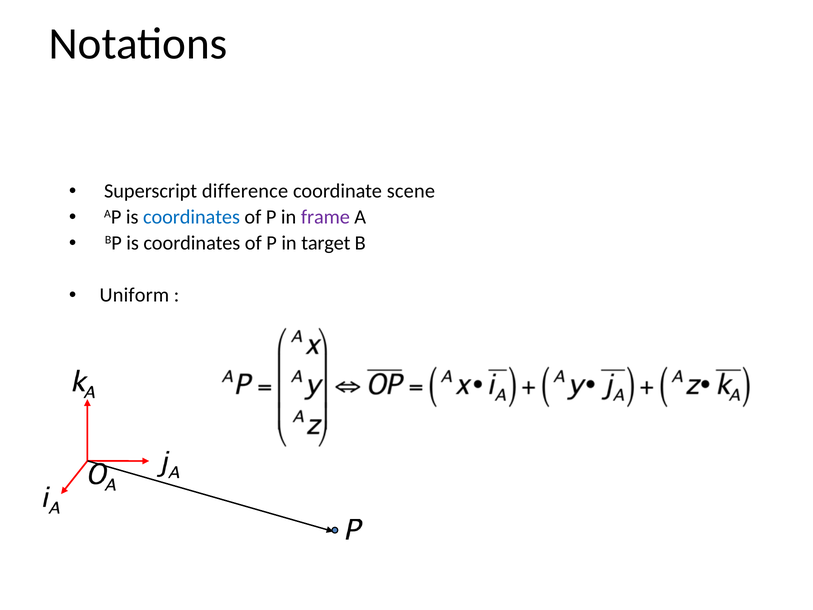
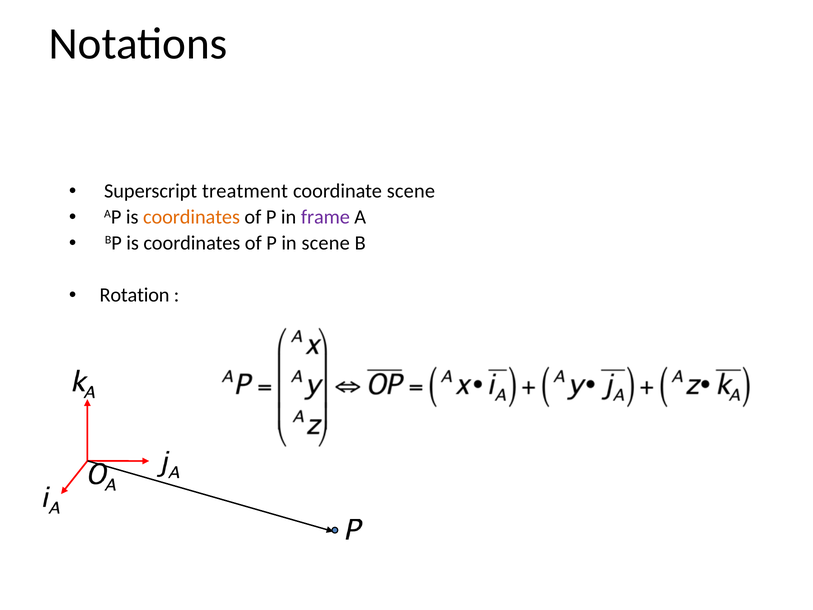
difference: difference -> treatment (245, 191)
coordinates colour: blue -> orange (192, 217)
in target: target -> scene (326, 243)
Uniform: Uniform -> Rotation (135, 295)
